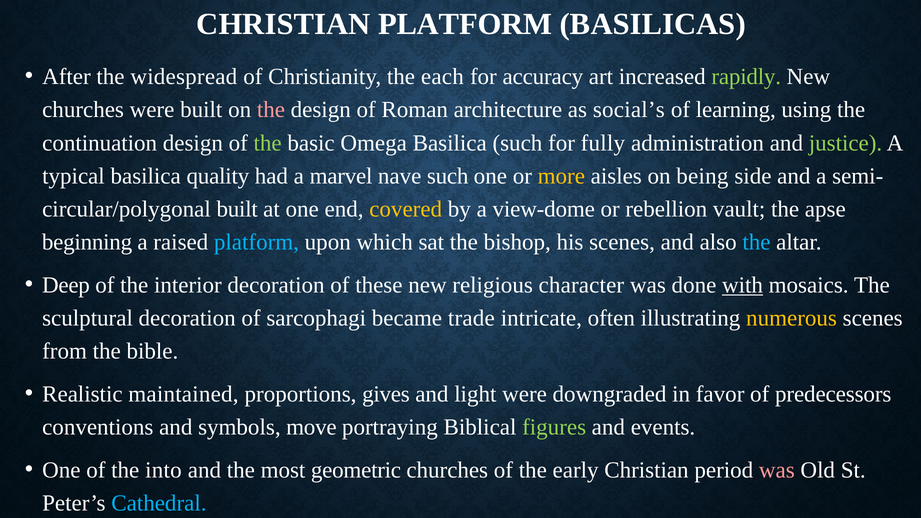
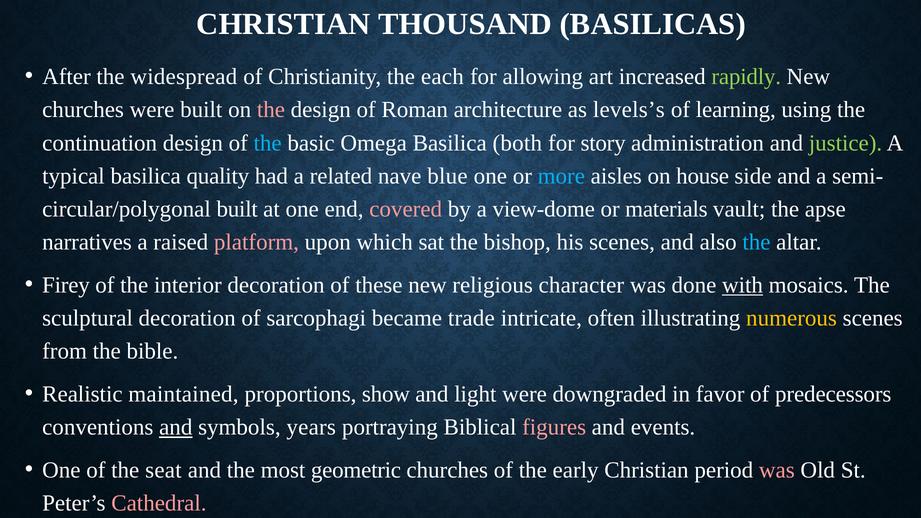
CHRISTIAN PLATFORM: PLATFORM -> THOUSAND (465, 24)
accuracy: accuracy -> allowing (543, 77)
social’s: social’s -> levels’s (629, 110)
the colour: light green -> light blue (268, 143)
Basilica such: such -> both (517, 143)
fully: fully -> story (603, 143)
marvel: marvel -> related (341, 176)
nave such: such -> blue (447, 176)
more colour: yellow -> light blue (561, 176)
being: being -> house (703, 176)
covered colour: yellow -> pink (406, 209)
rebellion: rebellion -> materials (666, 209)
beginning: beginning -> narratives (87, 242)
platform colour: light blue -> pink (256, 242)
Deep: Deep -> Firey (66, 285)
gives: gives -> show (386, 394)
and underline: none -> present (176, 427)
move: move -> years (311, 427)
figures colour: light green -> pink (554, 427)
into: into -> seat (163, 470)
Cathedral colour: light blue -> pink (159, 503)
